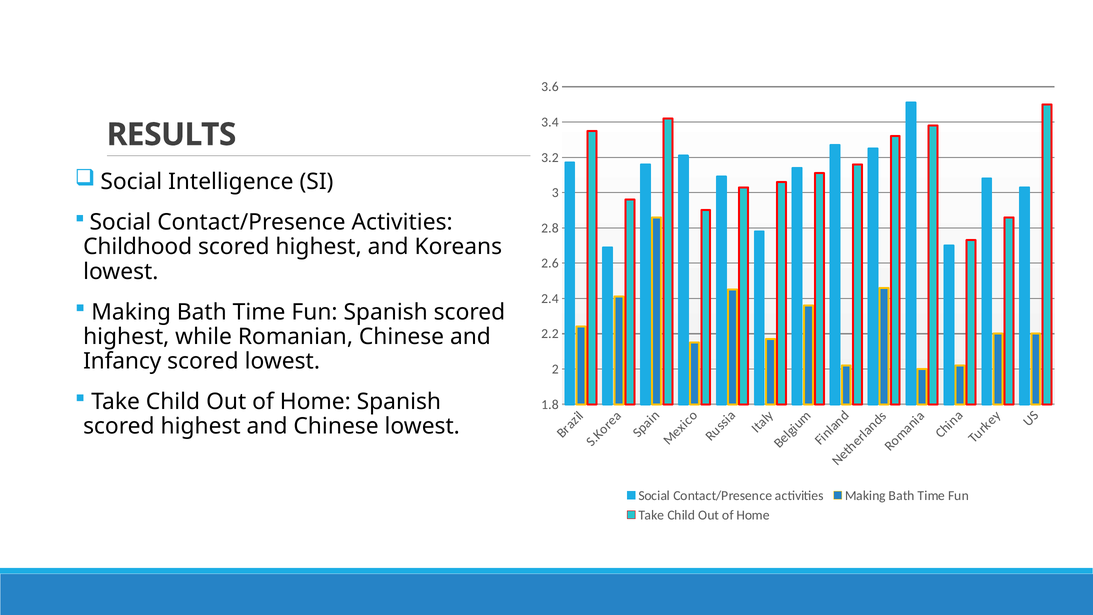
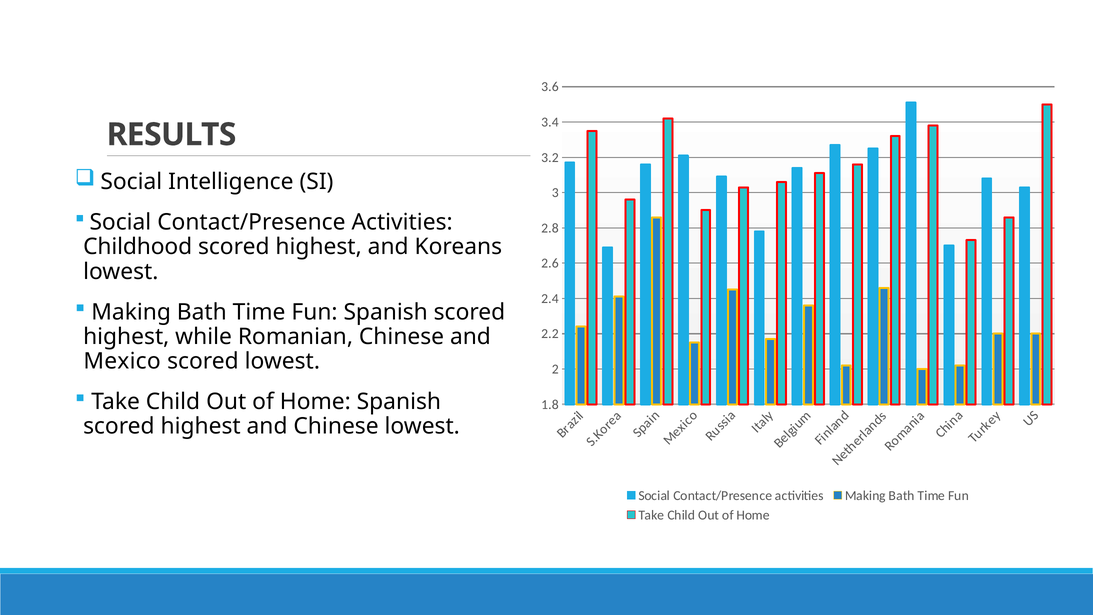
Infancy: Infancy -> Mexico (122, 361)
